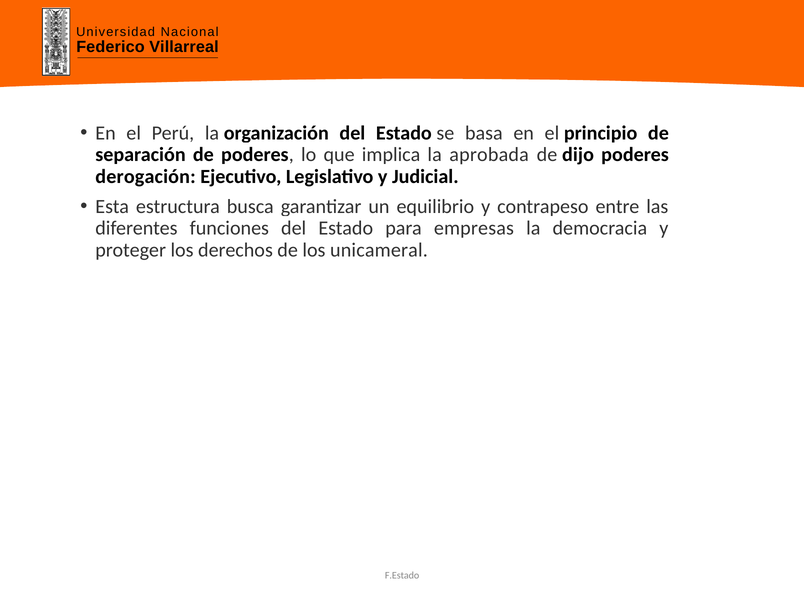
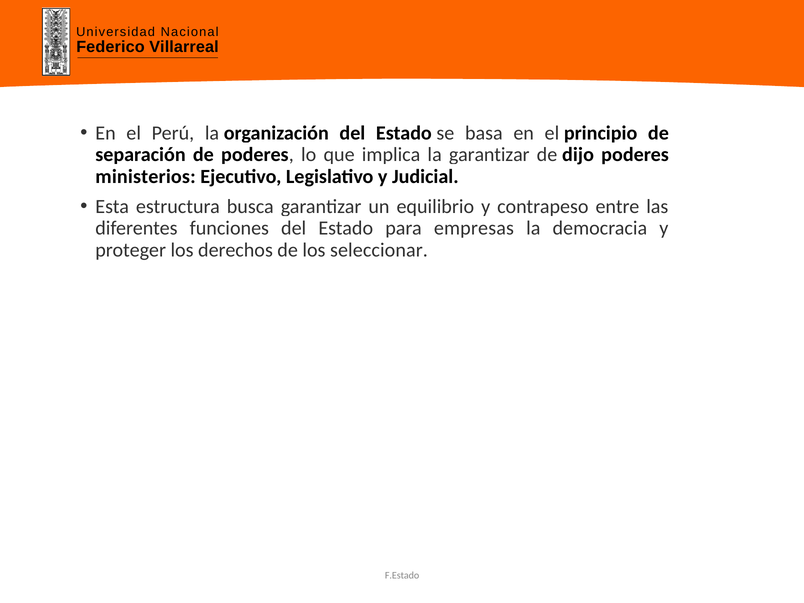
aprobada: aprobada -> garantizar (489, 155)
derogación: derogación -> ministerios (146, 177)
unicameral: unicameral -> seleccionar (379, 250)
